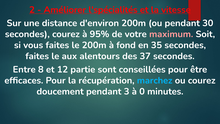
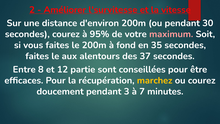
l'spécialités: l'spécialités -> l'survitesse (113, 10)
marchez colour: light blue -> yellow (155, 80)
0: 0 -> 7 (142, 91)
